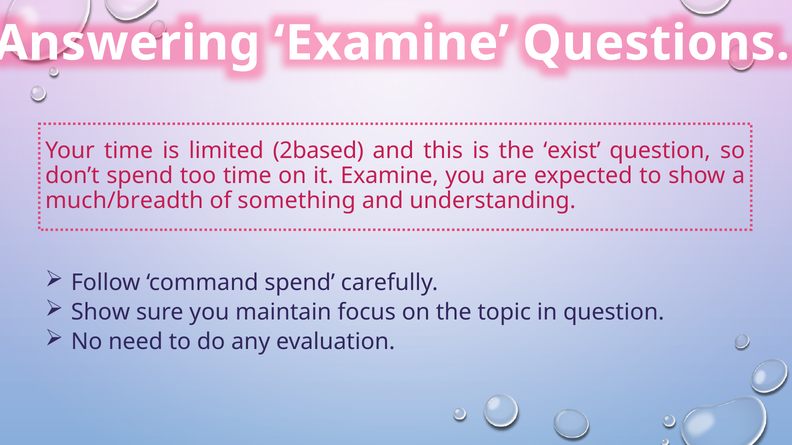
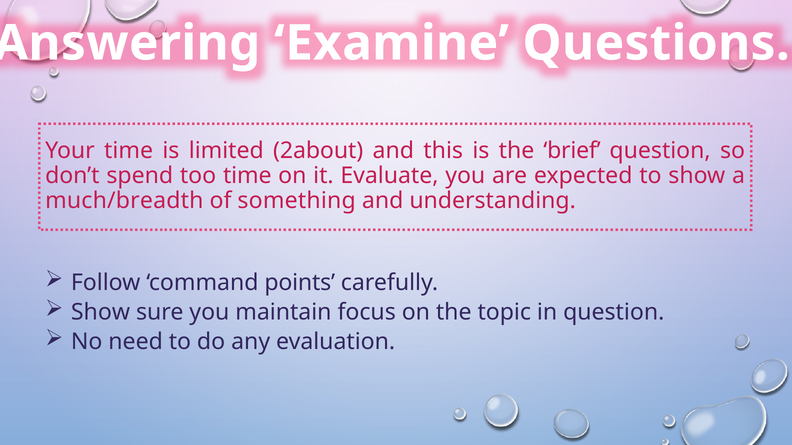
2based: 2based -> 2about (318, 151)
exist: exist -> brief (572, 151)
it Examine: Examine -> Evaluate (389, 176)
command spend: spend -> points (300, 283)
